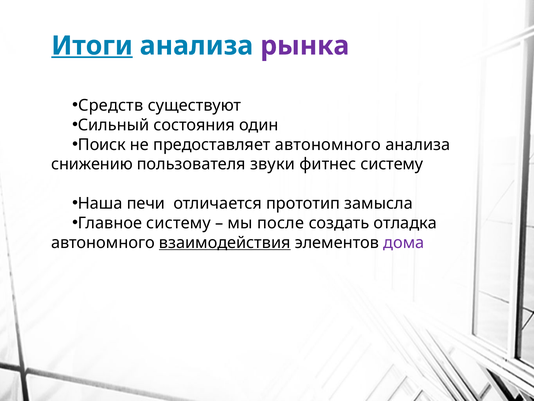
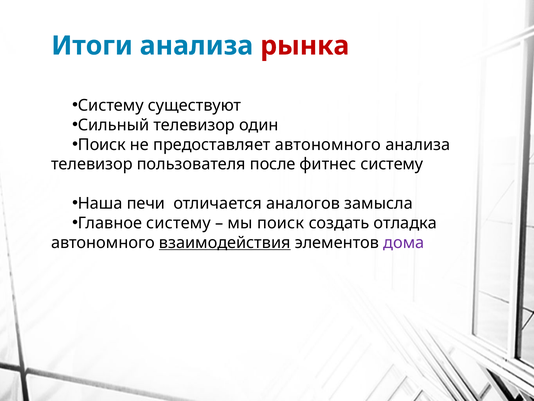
Итоги underline: present -> none (92, 46)
рынка colour: purple -> red (305, 46)
Средств: Средств -> Систему (111, 105)
Сильный состояния: состояния -> телевизор (194, 125)
снижению: снижению -> телевизор (92, 164)
звуки: звуки -> после (273, 164)
прототип: прототип -> аналогов (303, 203)
мы после: после -> поиск (281, 223)
